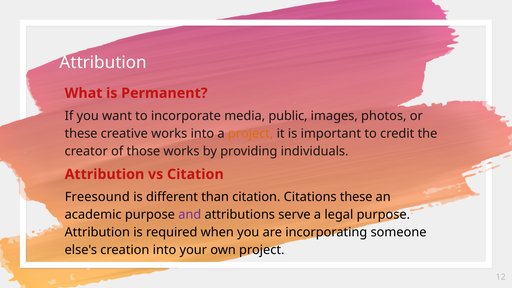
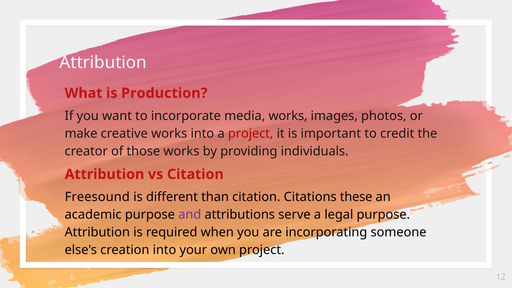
Permanent: Permanent -> Production (164, 93)
media public: public -> works (288, 116)
these: these -> make (81, 133)
project colour: orange -> red (251, 133)
